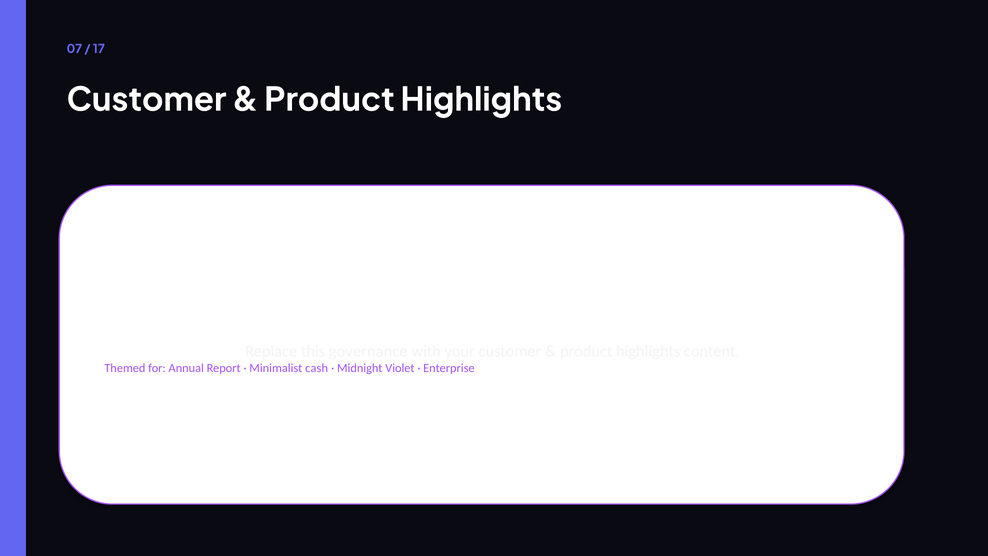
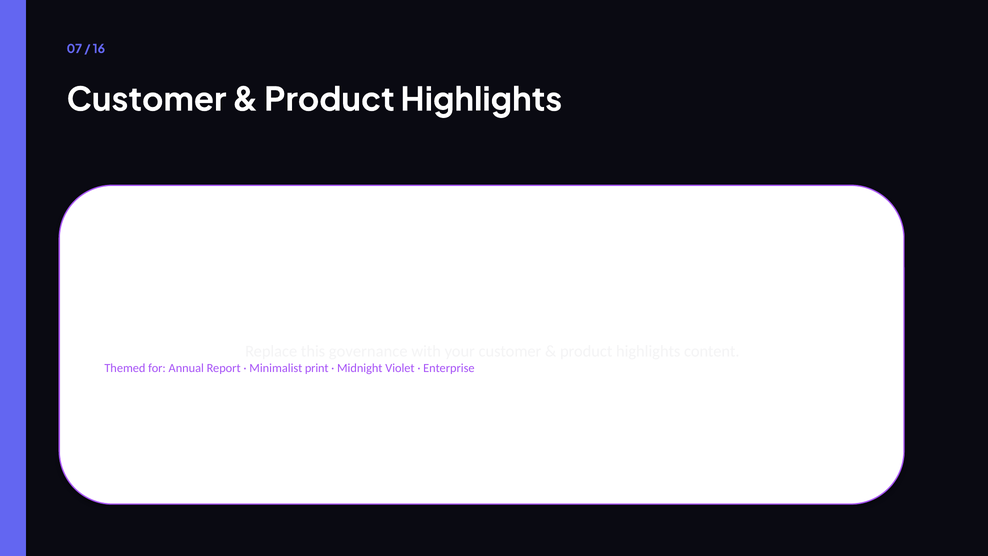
17: 17 -> 16 (99, 49)
cash: cash -> print (317, 368)
